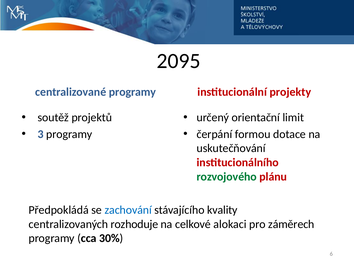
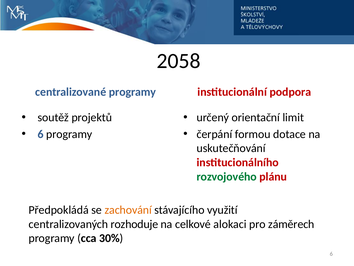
2095: 2095 -> 2058 (179, 61)
projekty: projekty -> podpora (290, 92)
3: 3 -> 6 (41, 134)
zachování colour: blue -> orange (128, 210)
kvality: kvality -> využití (222, 210)
